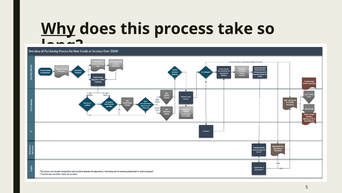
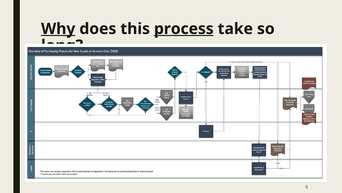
process underline: none -> present (184, 29)
